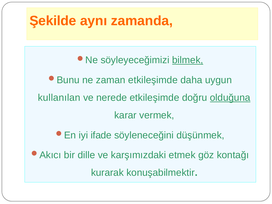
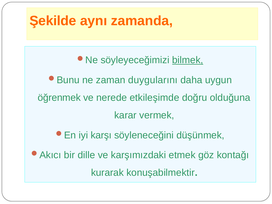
zaman etkileşimde: etkileşimde -> duygularını (153, 80)
kullanılan: kullanılan -> öğrenmek (59, 98)
olduğuna underline: present -> none (230, 98)
ifade: ifade -> karşı (101, 135)
